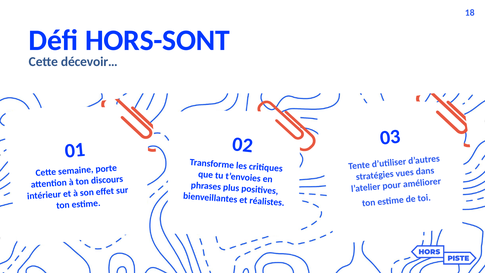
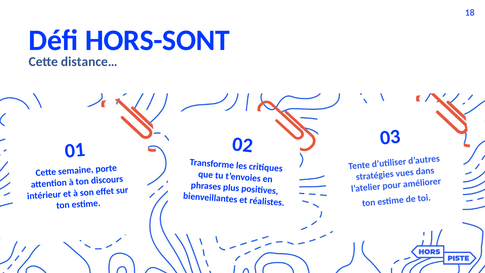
décevoir…: décevoir… -> distance… (89, 62)
